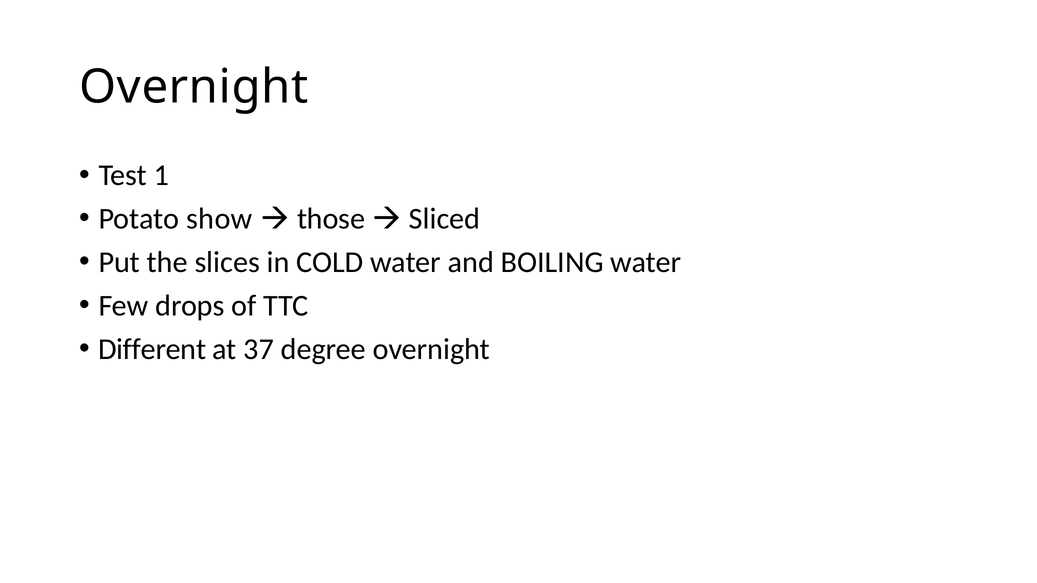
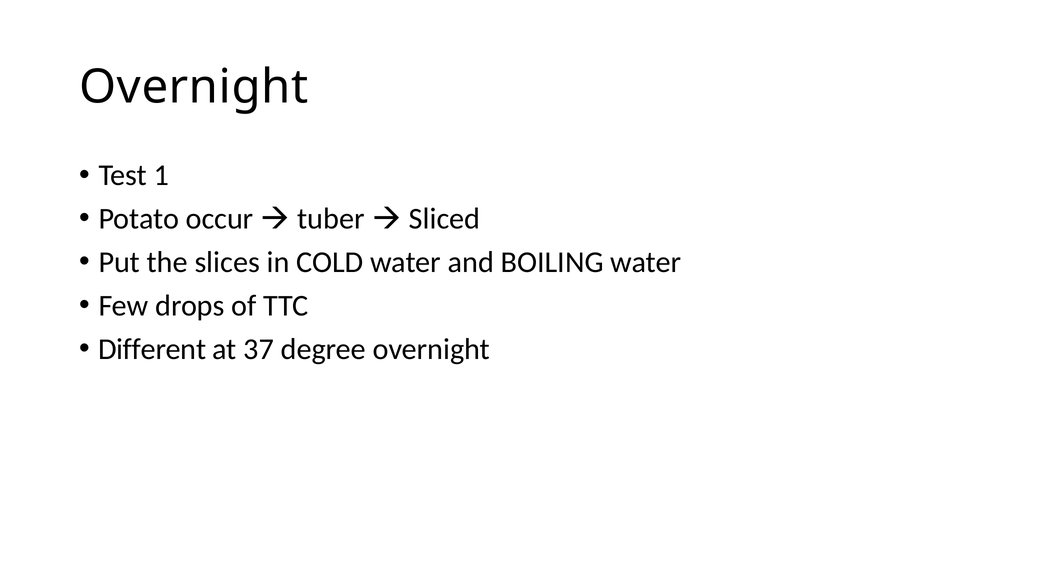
show: show -> occur (220, 219)
those: those -> tuber (331, 219)
